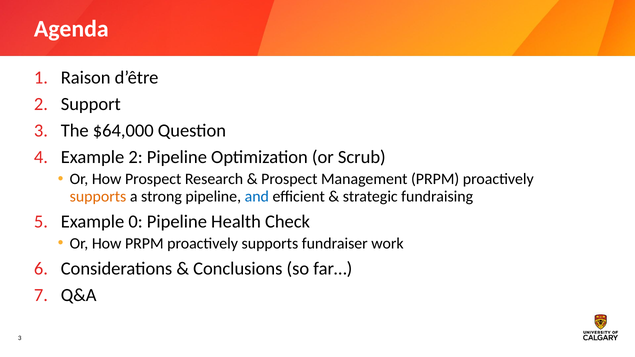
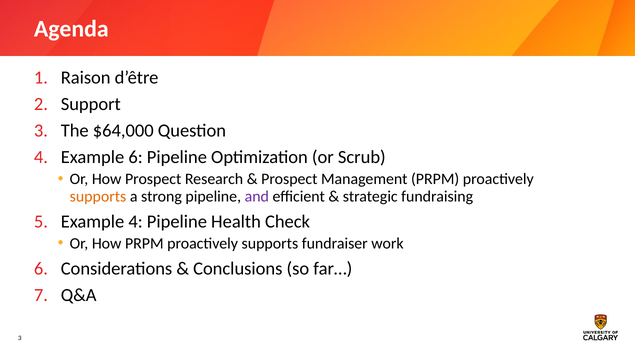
Example 2: 2 -> 6 (136, 157)
and colour: blue -> purple (257, 196)
Example 0: 0 -> 4 (136, 222)
